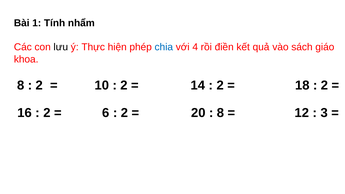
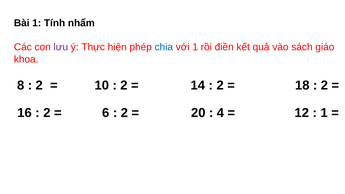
lưu colour: black -> purple (61, 47)
với 4: 4 -> 1 (195, 47)
8: 8 -> 4 (221, 113)
3: 3 -> 1 (324, 113)
